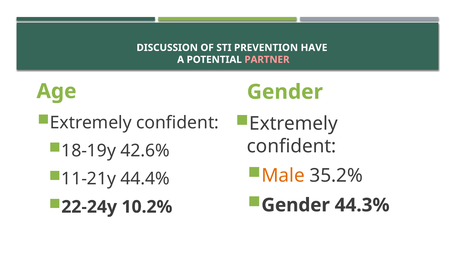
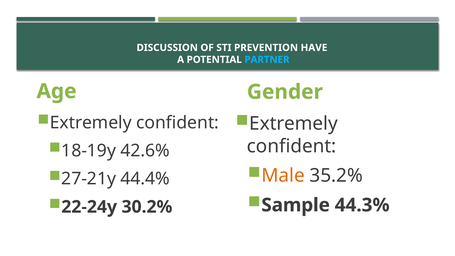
PARTNER colour: pink -> light blue (267, 60)
11-21y: 11-21y -> 27-21y (89, 179)
Gender: Gender -> Sample (296, 205)
10.2%: 10.2% -> 30.2% (147, 207)
